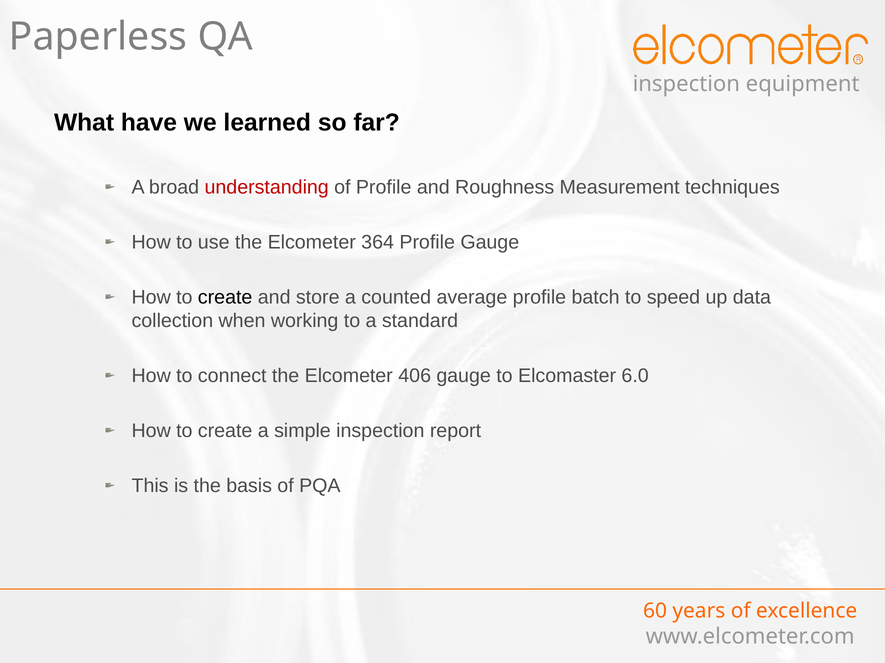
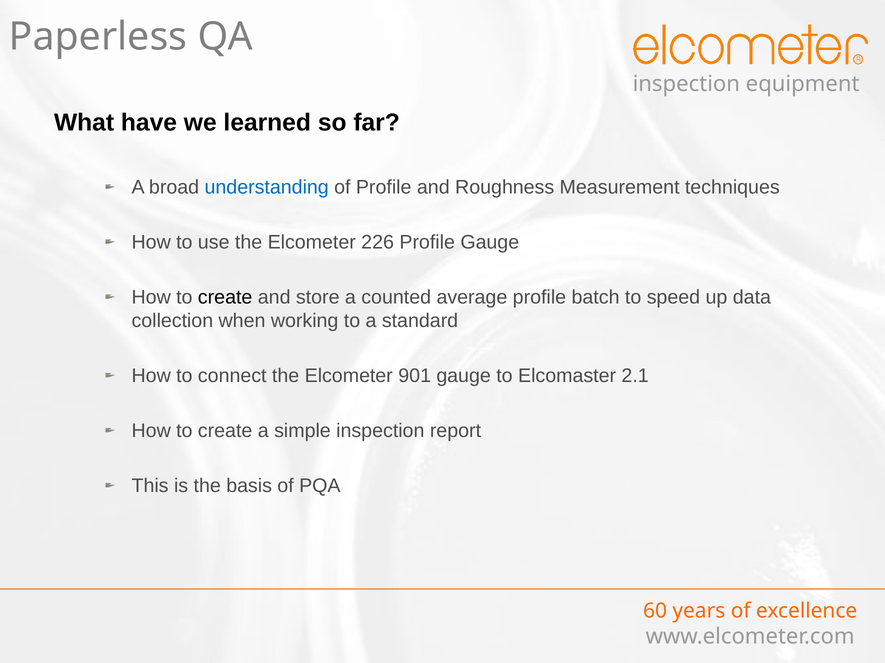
understanding colour: red -> blue (267, 187)
364: 364 -> 226 (378, 242)
406: 406 -> 901 (415, 376)
6.0: 6.0 -> 2.1 (635, 376)
